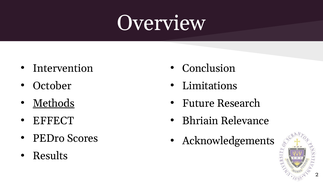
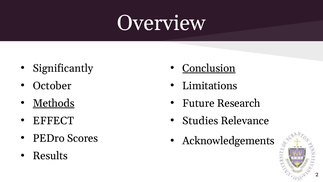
Intervention: Intervention -> Significantly (63, 68)
Conclusion underline: none -> present (209, 68)
Bhriain: Bhriain -> Studies (200, 121)
